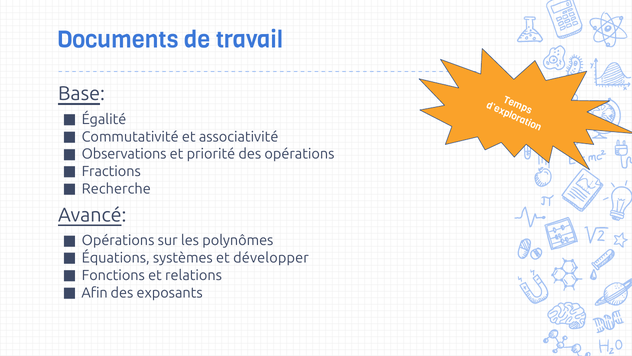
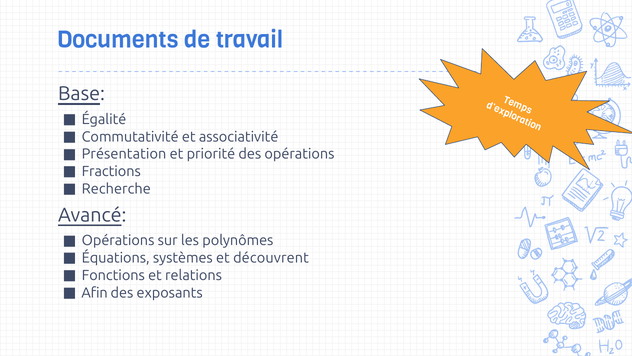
Observations: Observations -> Présentation (124, 154)
développer: développer -> découvrent (271, 258)
